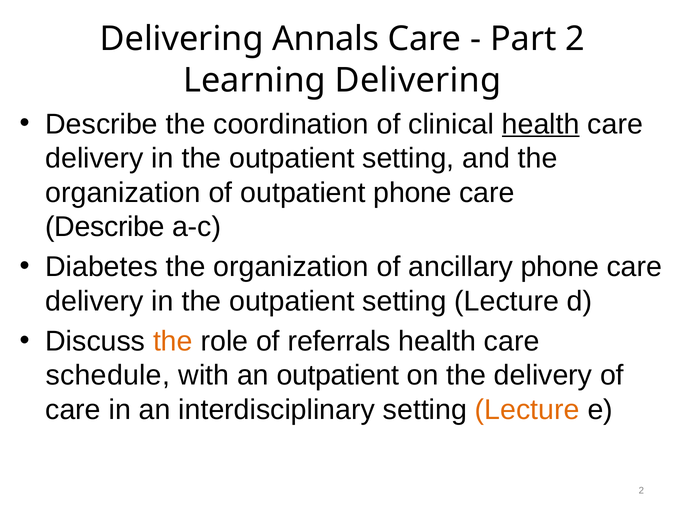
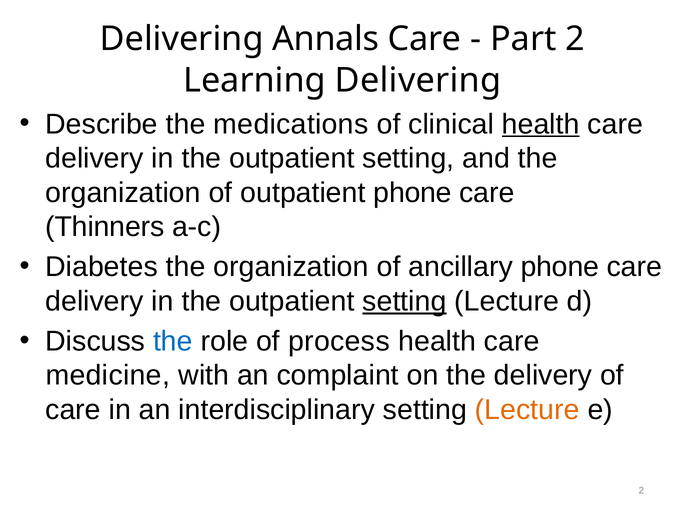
coordination: coordination -> medications (291, 124)
Describe: Describe -> Thinners (105, 227)
setting underline: none -> present (404, 301)
the colour: orange -> blue (173, 341)
referrals: referrals -> process (339, 341)
schedule: schedule -> medicine (108, 375)
an outpatient: outpatient -> complaint (338, 375)
